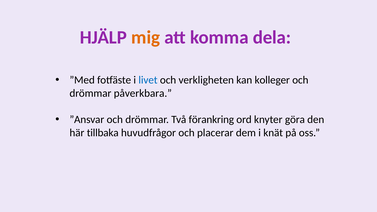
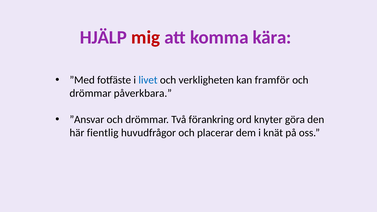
mig colour: orange -> red (146, 38)
dela: dela -> kära (272, 38)
kolleger: kolleger -> framför (272, 80)
tillbaka: tillbaka -> fientlig (103, 133)
